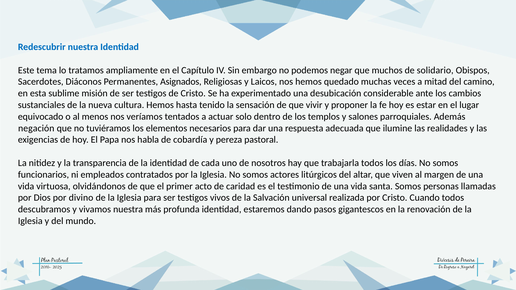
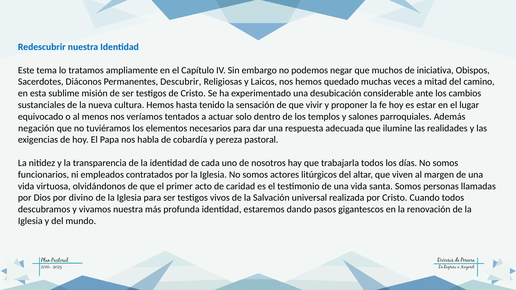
solidario: solidario -> iniciativa (435, 70)
Asignados: Asignados -> Descubrir (181, 82)
